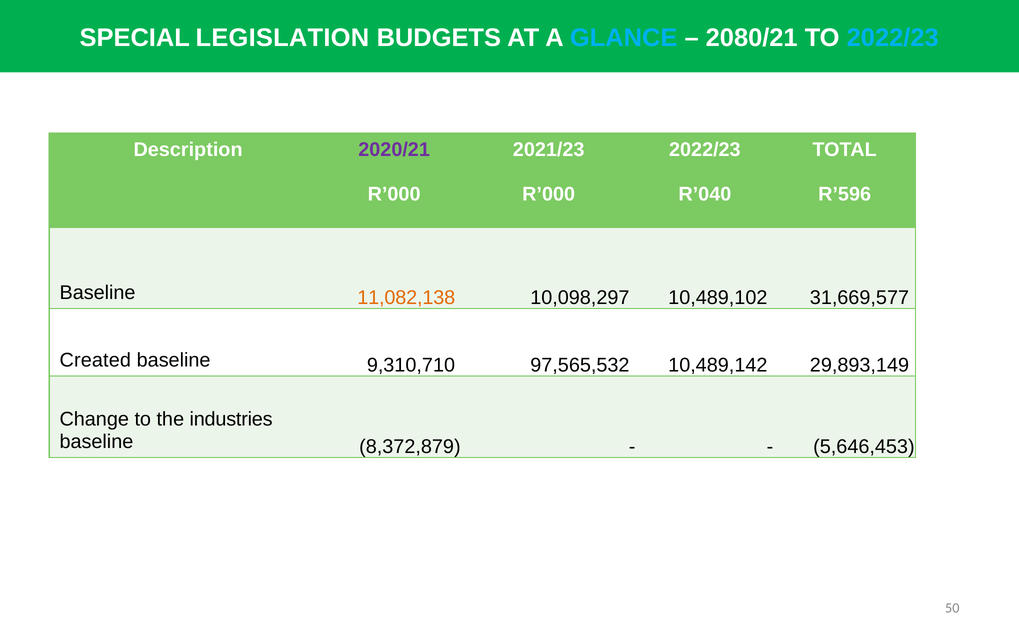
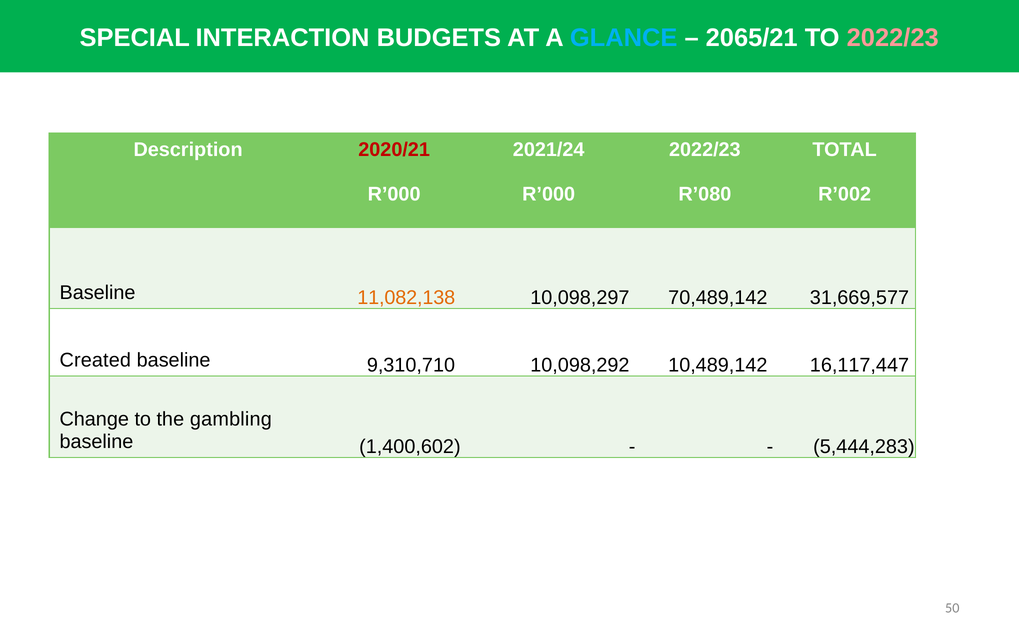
LEGISLATION: LEGISLATION -> INTERACTION (283, 38)
2080/21: 2080/21 -> 2065/21 (752, 38)
2022/23 colour: light blue -> pink (893, 38)
2020/21 colour: purple -> red (394, 149)
2021/23: 2021/23 -> 2021/24 (549, 149)
R’040: R’040 -> R’080 (705, 194)
R’596: R’596 -> R’002 (845, 194)
10,489,102: 10,489,102 -> 70,489,142 (718, 298)
97,565,532: 97,565,532 -> 10,098,292 (580, 365)
29,893,149: 29,893,149 -> 16,117,447 (859, 365)
industries: industries -> gambling (231, 419)
8,372,879: 8,372,879 -> 1,400,602 (410, 447)
5,646,453: 5,646,453 -> 5,444,283 (864, 447)
